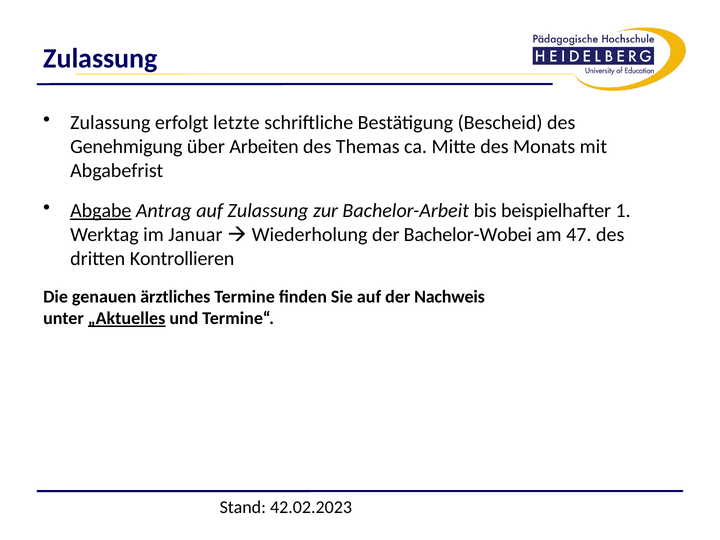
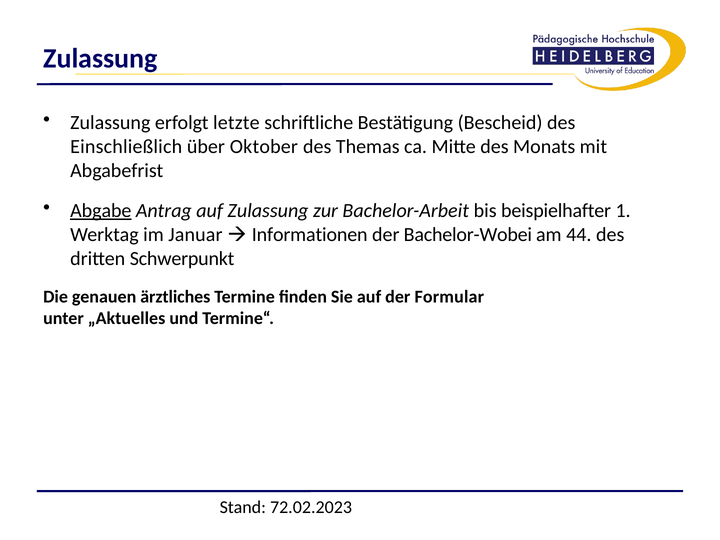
Genehmigung: Genehmigung -> Einschließlich (126, 147)
Arbeiten: Arbeiten -> Oktober (264, 147)
Wiederholung: Wiederholung -> Informationen (310, 235)
47: 47 -> 44 (579, 235)
Kontrollieren: Kontrollieren -> Schwerpunkt (182, 259)
Nachweis: Nachweis -> Formular (449, 297)
„Aktuelles underline: present -> none (127, 319)
42.02.2023: 42.02.2023 -> 72.02.2023 (311, 508)
